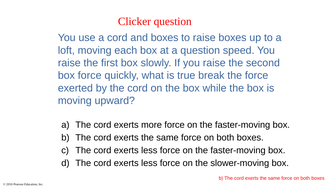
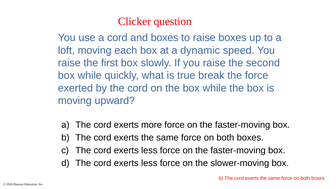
a question: question -> dynamic (200, 50)
force: force -> while (90, 75)
